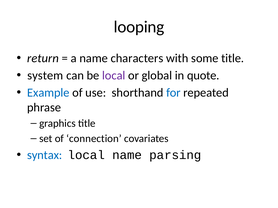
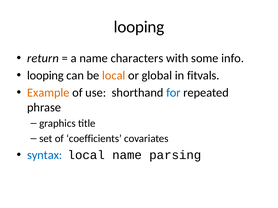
some title: title -> info (233, 58)
system: system -> looping (45, 76)
local colour: purple -> orange (114, 76)
quote: quote -> fitvals (203, 76)
Example colour: blue -> orange (48, 93)
connection: connection -> coefficients (94, 139)
